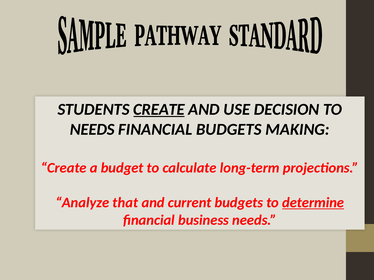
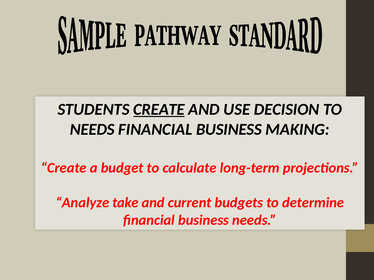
BUDGETS: BUDGETS -> BUSINESS (229, 130)
that: that -> take (125, 203)
determine underline: present -> none (313, 203)
